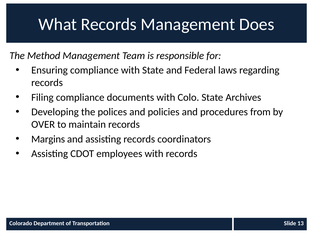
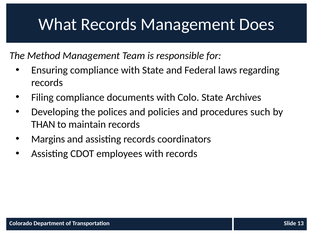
from: from -> such (260, 112)
OVER: OVER -> THAN (43, 124)
